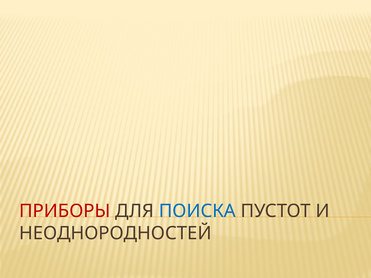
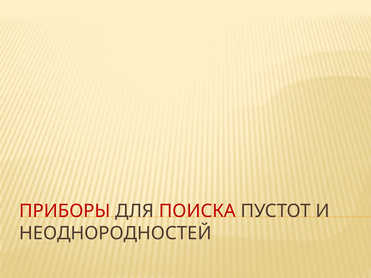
ПОИСКА colour: blue -> red (197, 211)
